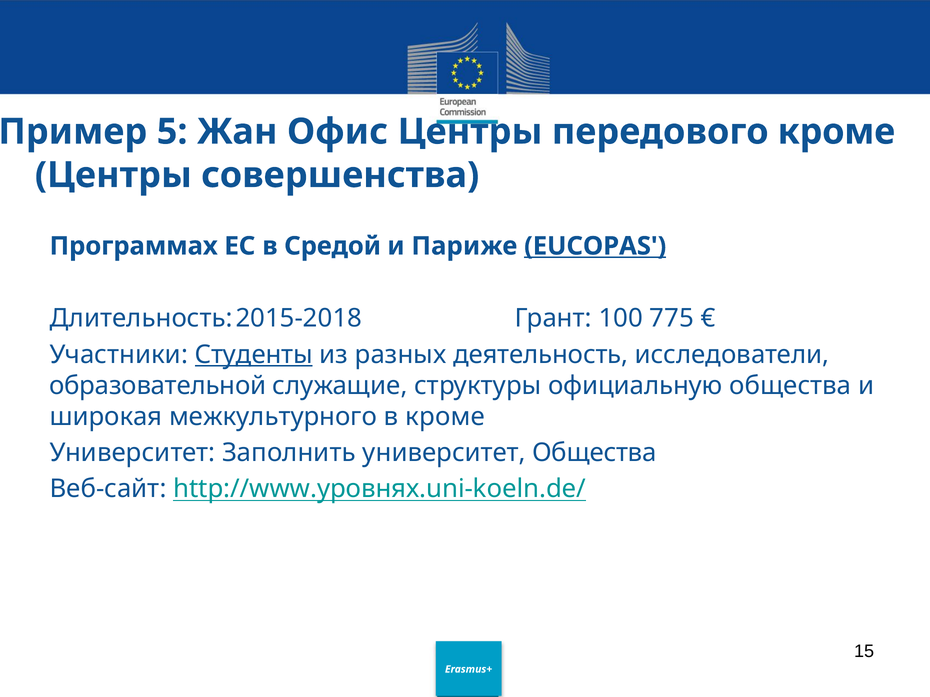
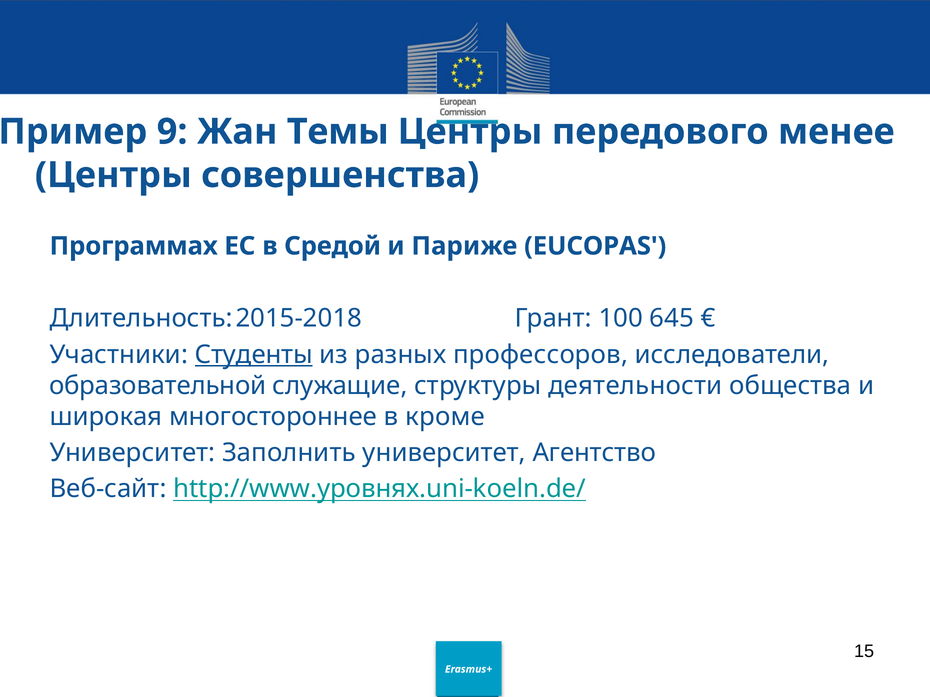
5: 5 -> 9 (172, 132)
Офис: Офис -> Темы (338, 132)
передового кроме: кроме -> менее (836, 132)
EUCOPAS underline: present -> none (595, 246)
775: 775 -> 645 (672, 319)
деятельность: деятельность -> профессоров (541, 355)
официальную: официальную -> деятельности (635, 386)
межкультурного: межкультурного -> многостороннее (273, 417)
университет Общества: Общества -> Агентство (594, 453)
